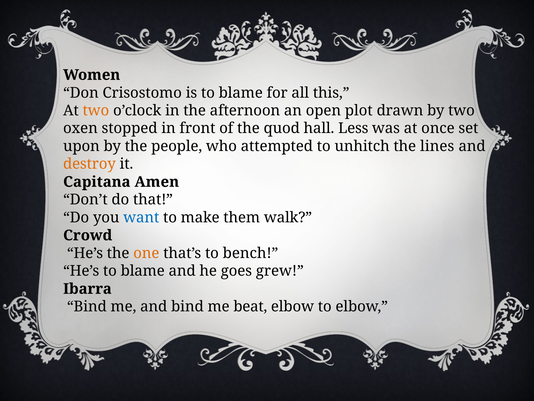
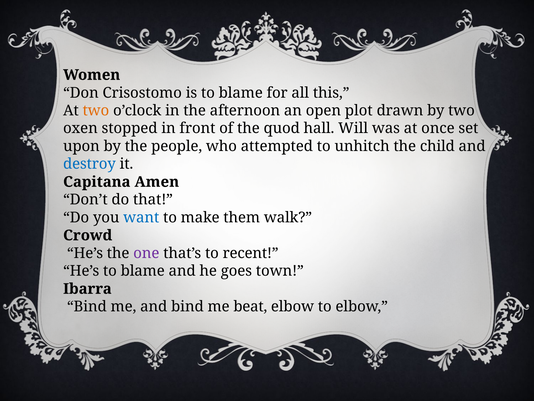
Less: Less -> Will (353, 128)
lines: lines -> child (437, 146)
destroy colour: orange -> blue (89, 164)
one colour: orange -> purple (146, 253)
bench: bench -> recent (251, 253)
grew: grew -> town (280, 271)
